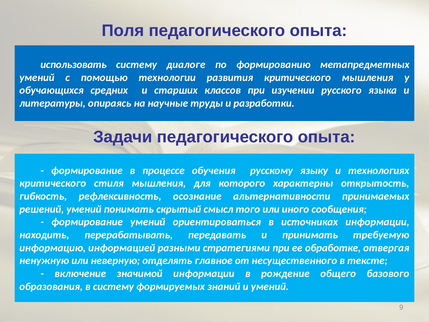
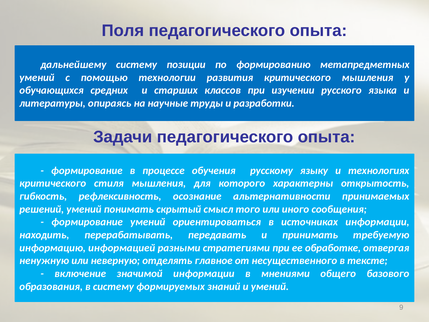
использовать: использовать -> дальнейшему (73, 65)
диалоге: диалоге -> позиции (186, 65)
рождение: рождение -> мнениями (285, 273)
